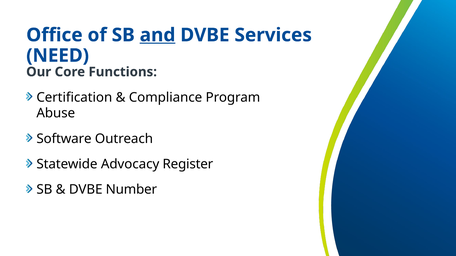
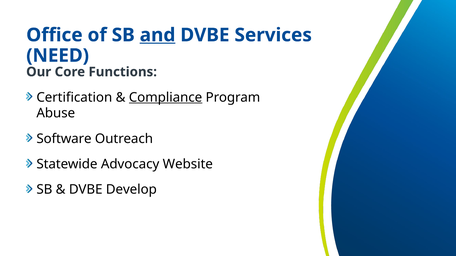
Compliance underline: none -> present (166, 98)
Register: Register -> Website (188, 164)
Number: Number -> Develop (131, 190)
